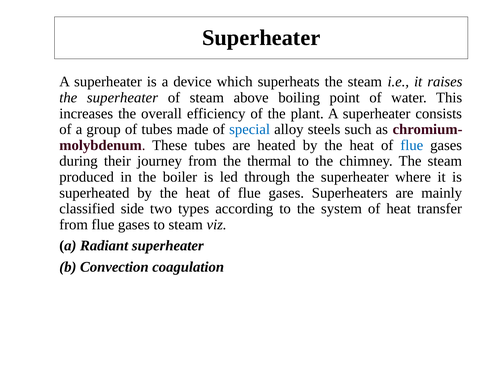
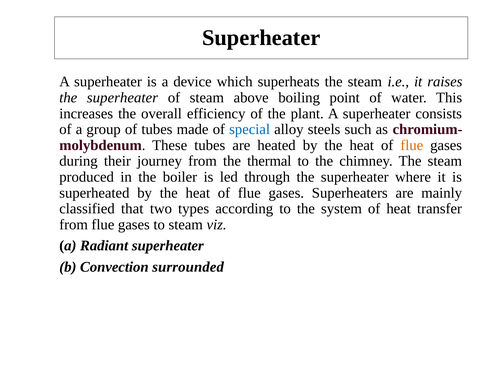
flue colour: blue -> orange (412, 145)
side: side -> that (132, 209)
coagulation: coagulation -> surrounded (188, 267)
